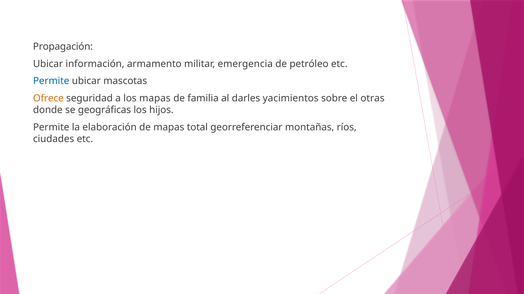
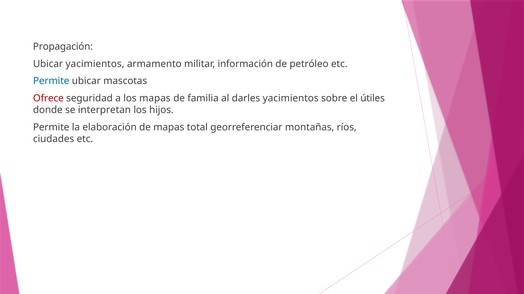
Ubicar información: información -> yacimientos (95, 64)
emergencia: emergencia -> información (245, 64)
Ofrece colour: orange -> red (48, 98)
otras: otras -> útiles (373, 98)
geográficas: geográficas -> interpretan (104, 110)
